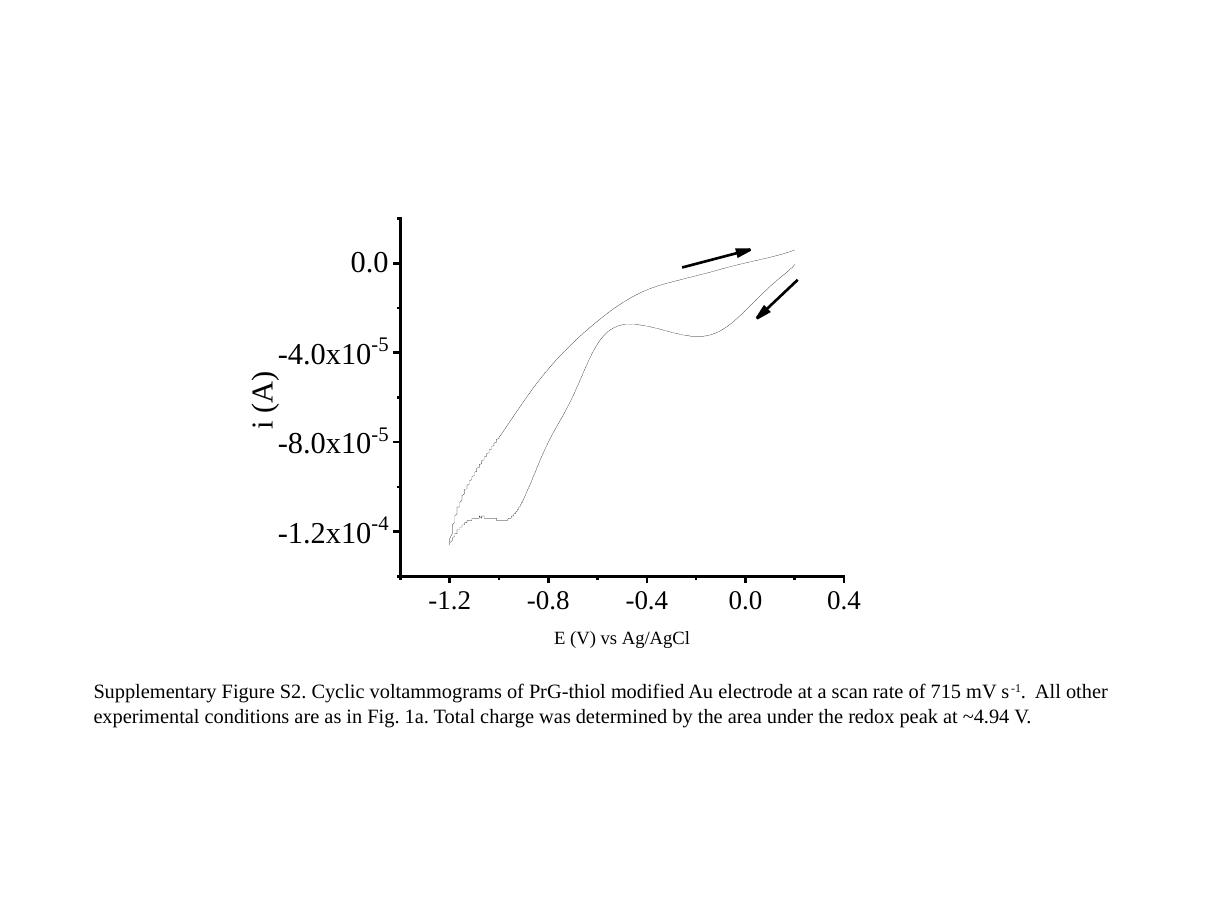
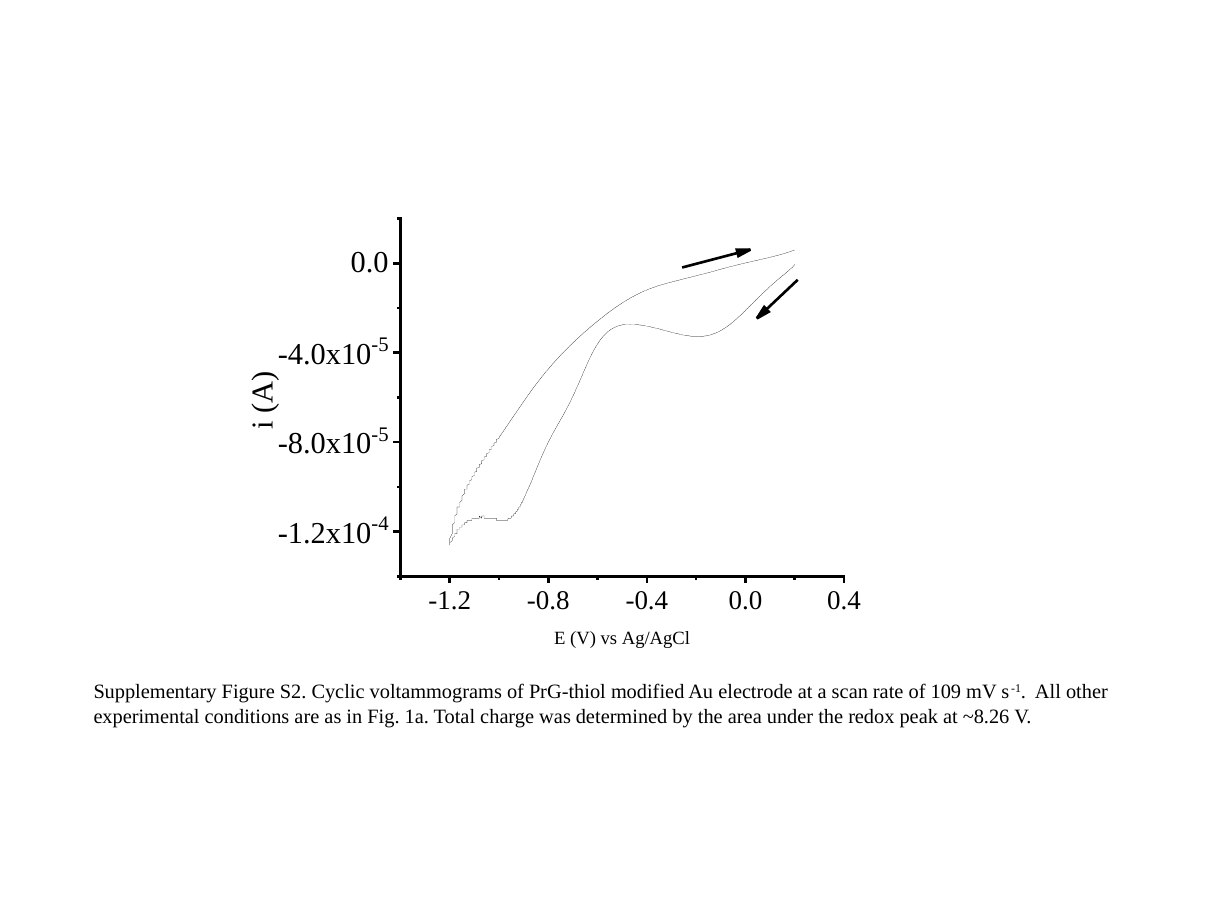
715: 715 -> 109 (946, 692)
~4.94: ~4.94 -> ~8.26 (986, 717)
